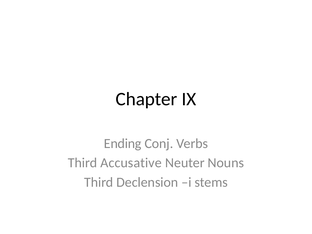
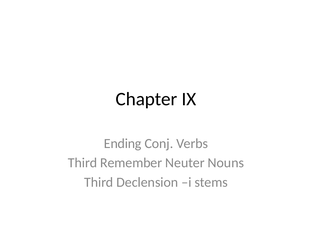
Accusative: Accusative -> Remember (131, 163)
